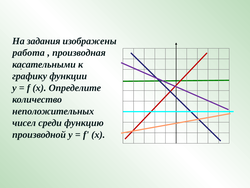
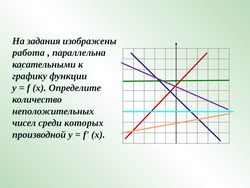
производная: производная -> параллельна (79, 53)
функцию: функцию -> которых (84, 123)
